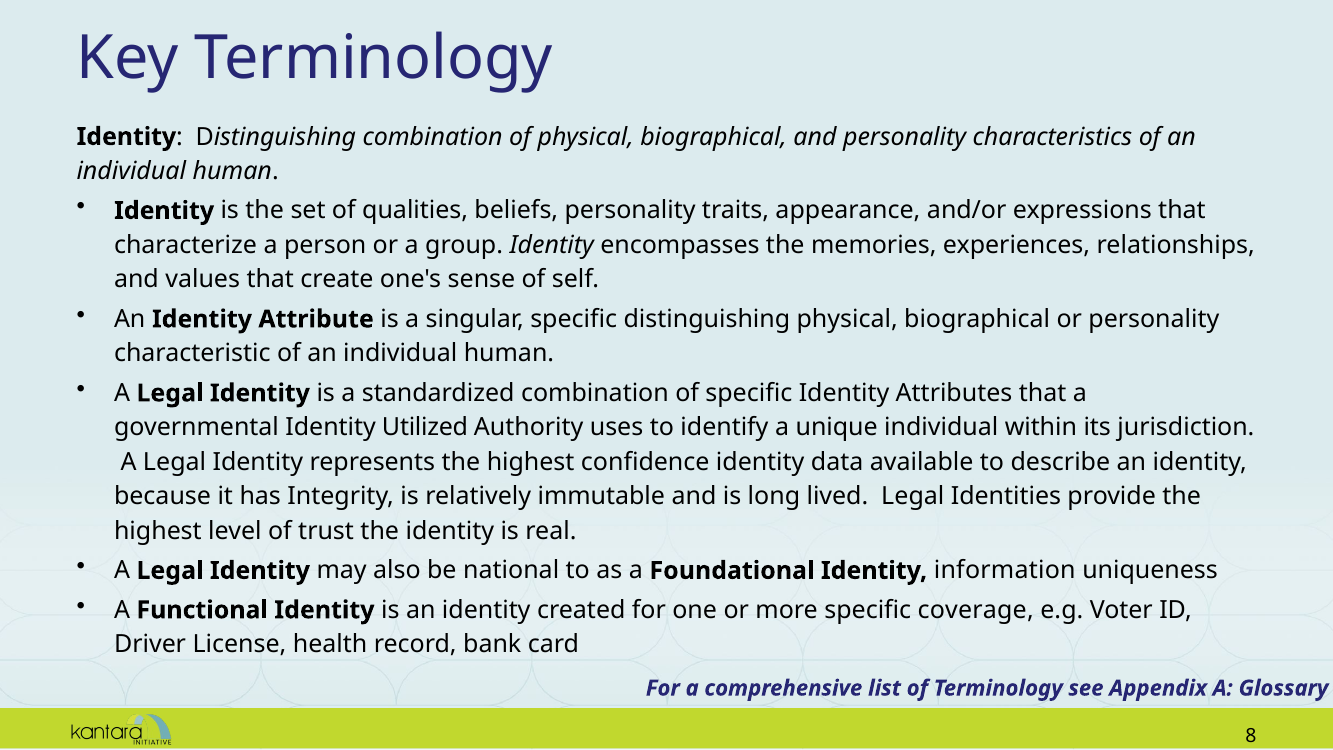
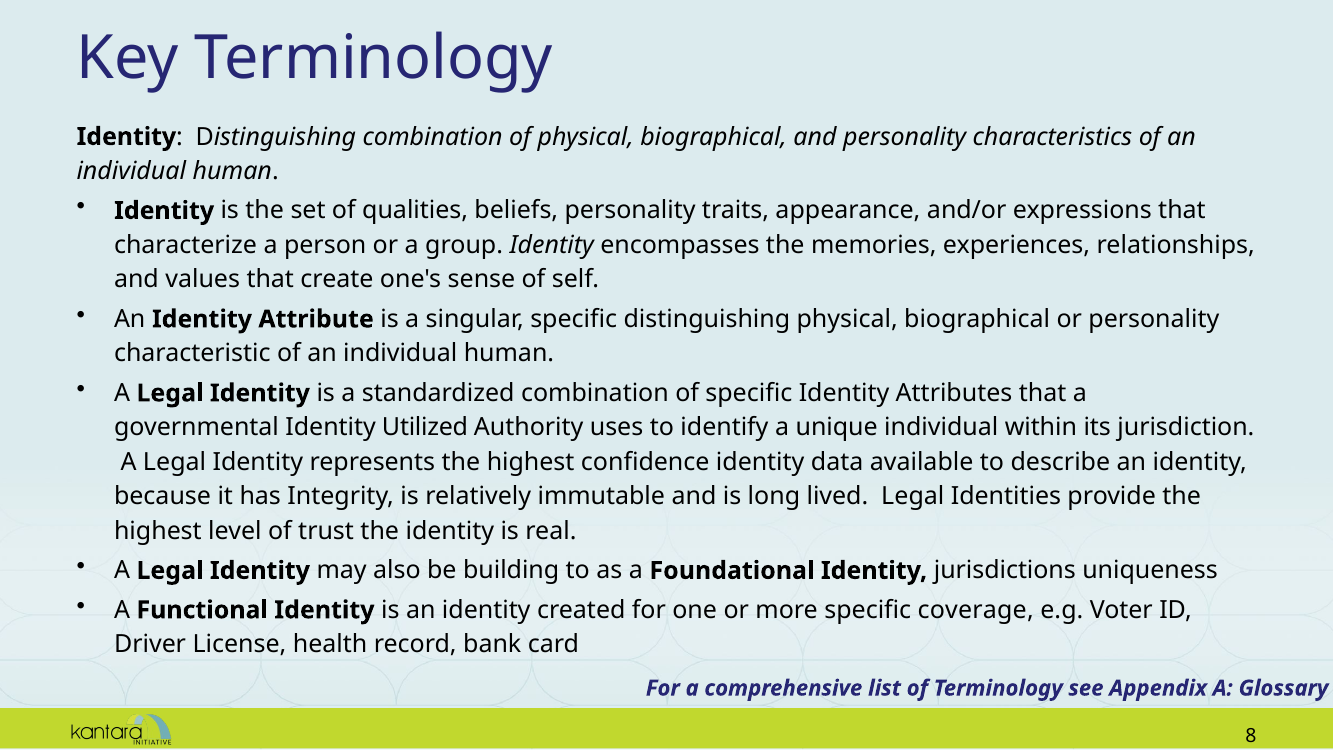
national: national -> building (511, 570)
information: information -> jurisdictions (1005, 570)
